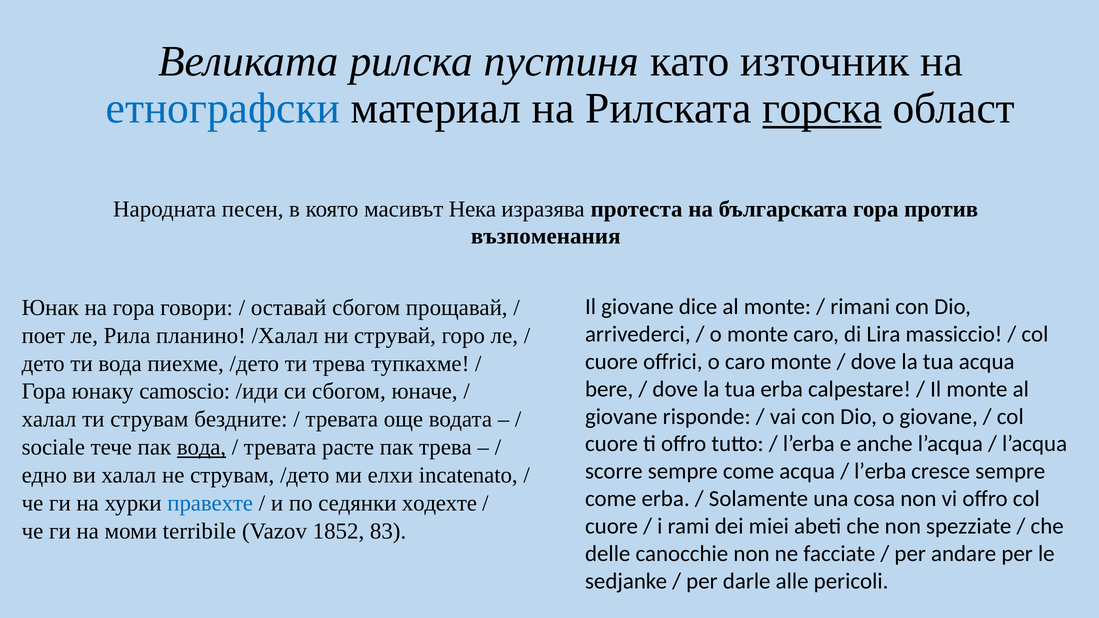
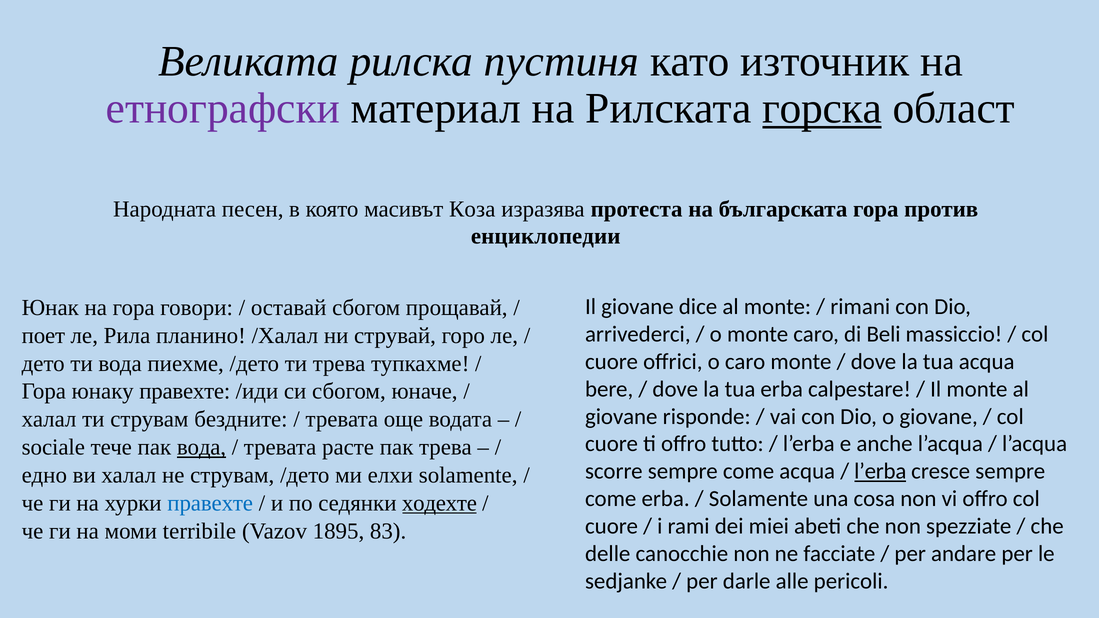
етнографски colour: blue -> purple (223, 109)
Нека: Нека -> Коза (472, 209)
възпоменания: възпоменания -> енциклопедии (546, 236)
Lira: Lira -> Beli (884, 334)
юнаку camoscio: camoscio -> правехте (185, 392)
l’erba underline: none -> present (880, 472)
елхи incatenato: incatenato -> solamente (468, 475)
ходехте underline: none -> present (439, 503)
1852: 1852 -> 1895 (338, 531)
